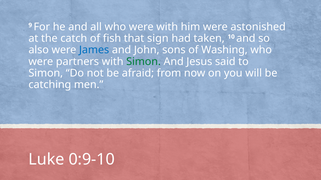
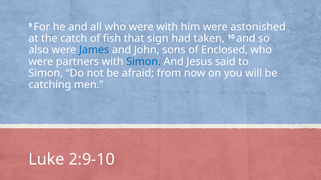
Washing: Washing -> Enclosed (225, 50)
Simon colour: green -> blue (144, 62)
0:9-10: 0:9-10 -> 2:9-10 (92, 160)
